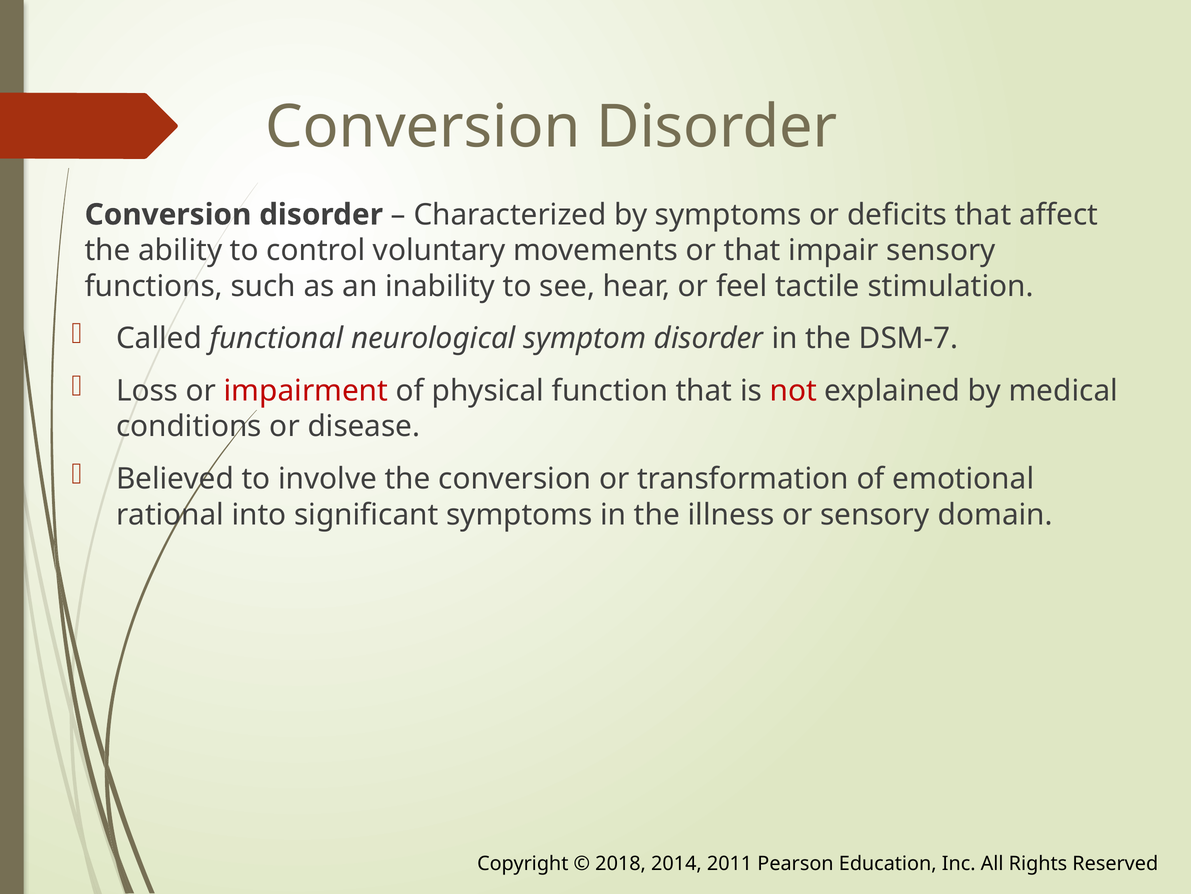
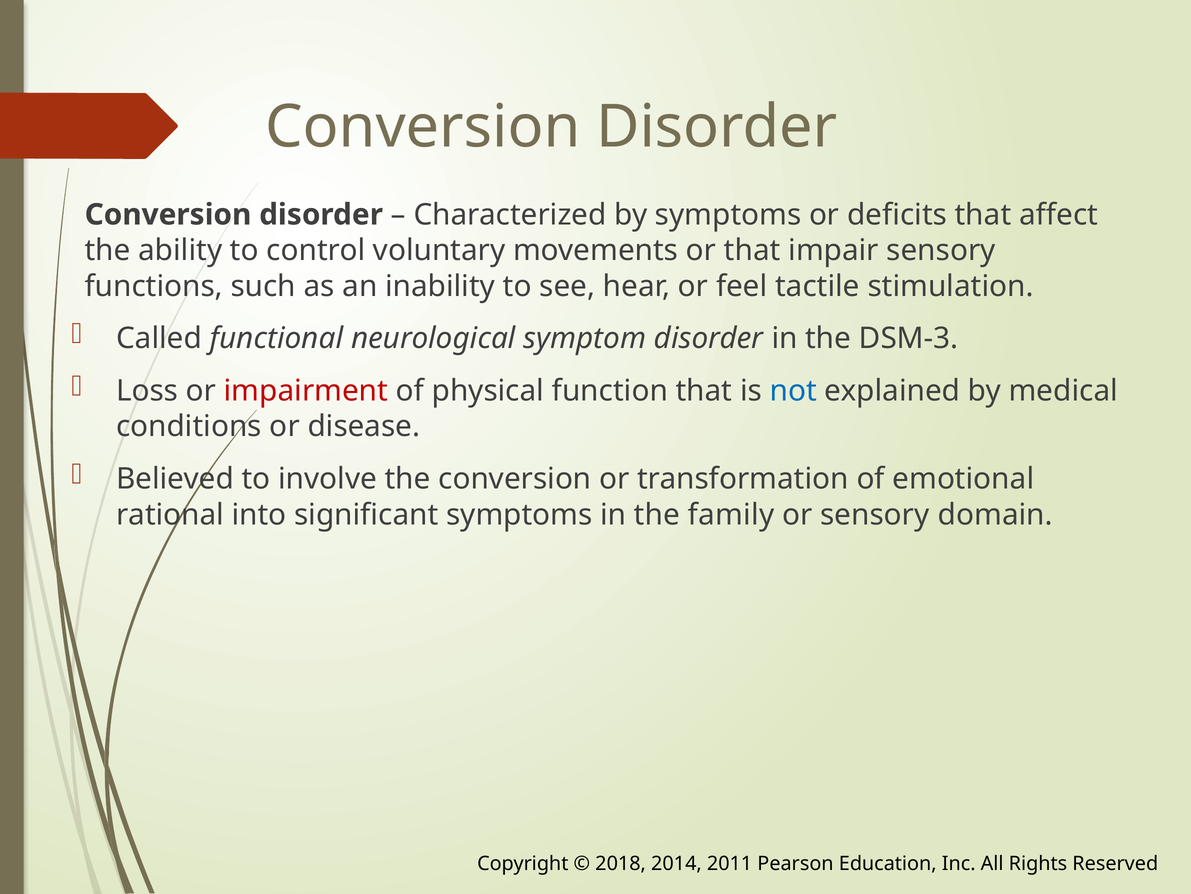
DSM-7: DSM-7 -> DSM-3 (909, 338)
not colour: red -> blue (793, 391)
illness: illness -> family (731, 514)
